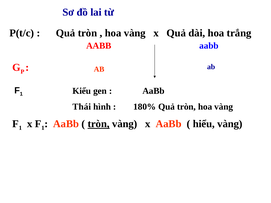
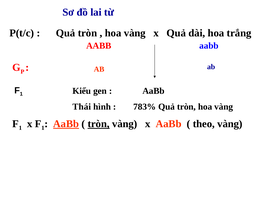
180%: 180% -> 783% (145, 107)
AaBb underline: none -> present (66, 124)
hiểu: hiểu -> theo (204, 124)
